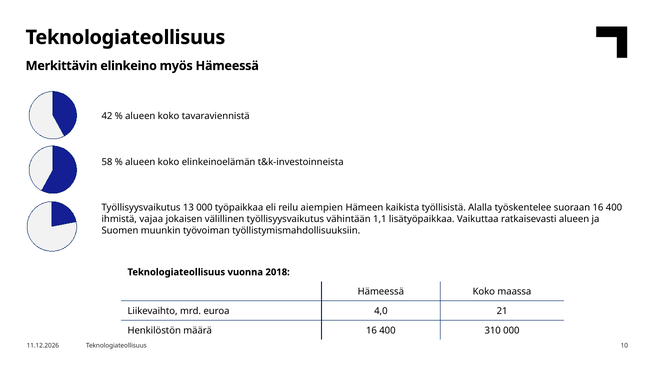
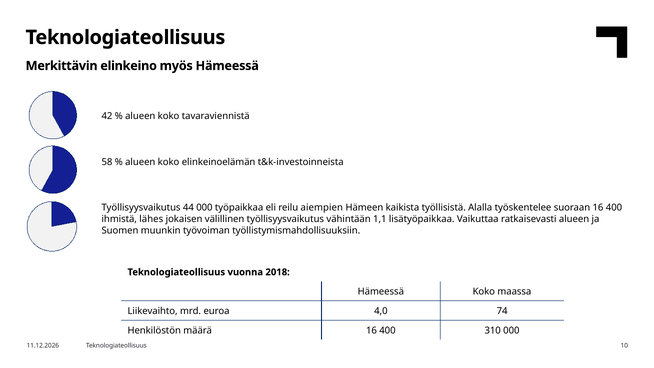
13: 13 -> 44 (188, 208)
vajaa: vajaa -> lähes (151, 219)
21: 21 -> 74 (502, 311)
